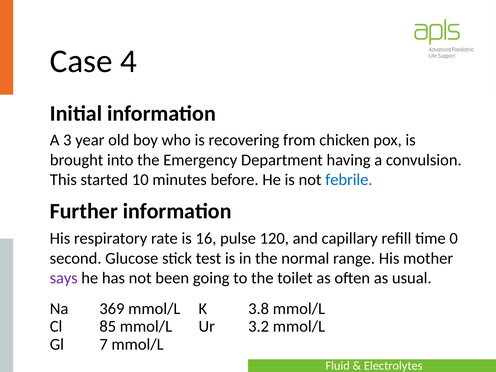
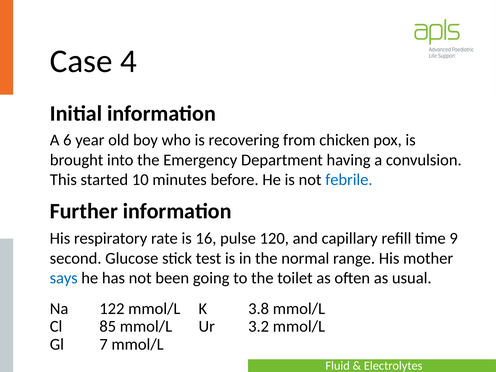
3: 3 -> 6 (67, 140)
0: 0 -> 9 (454, 238)
says colour: purple -> blue (64, 278)
369: 369 -> 122 (112, 309)
